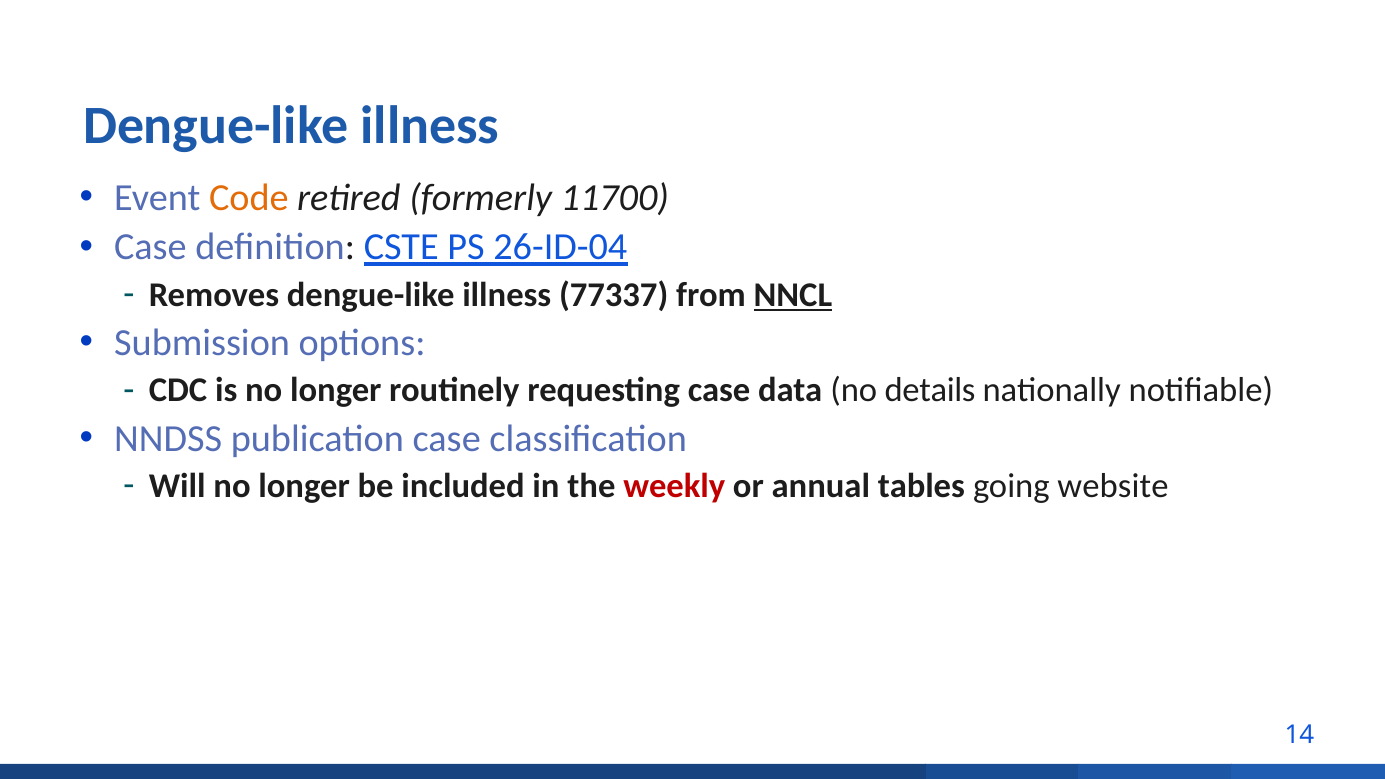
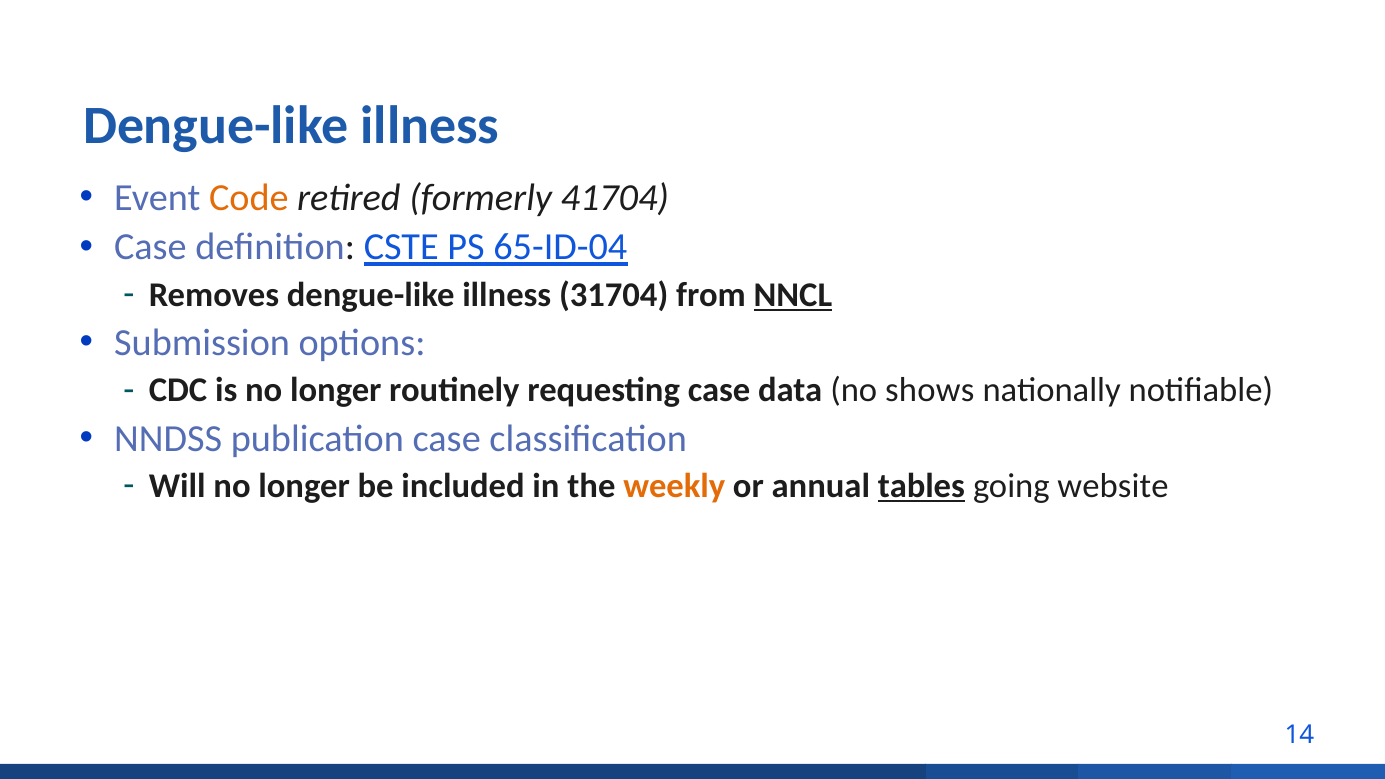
11700: 11700 -> 41704 (615, 198)
26-ID-04: 26-ID-04 -> 65-ID-04 (560, 247)
77337: 77337 -> 31704 (614, 295)
details: details -> shows (930, 391)
weekly colour: red -> orange (674, 486)
tables underline: none -> present (921, 486)
